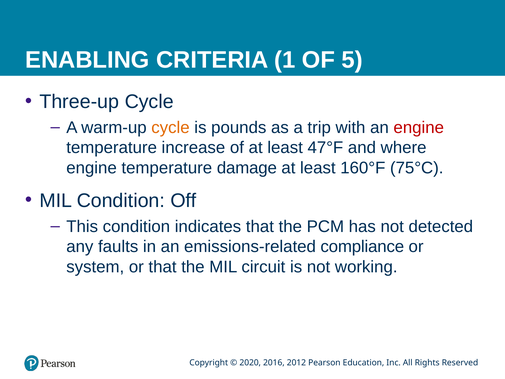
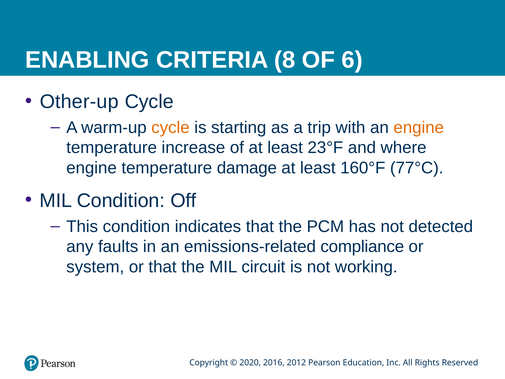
1: 1 -> 8 (285, 60)
5: 5 -> 6 (352, 60)
Three-up: Three-up -> Other-up (79, 102)
pounds: pounds -> starting (239, 127)
engine colour: red -> orange (419, 127)
47°F: 47°F -> 23°F (325, 148)
75°C: 75°C -> 77°C (417, 168)
